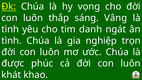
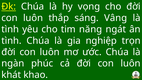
danh: danh -> năng (91, 29)
được: được -> ngàn (13, 63)
